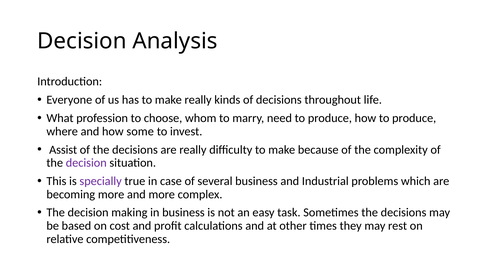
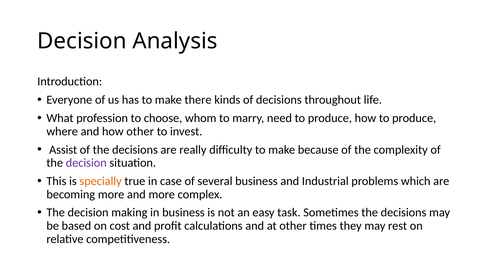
make really: really -> there (198, 100)
how some: some -> other (140, 131)
specially colour: purple -> orange (101, 181)
